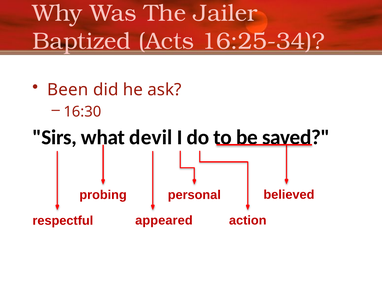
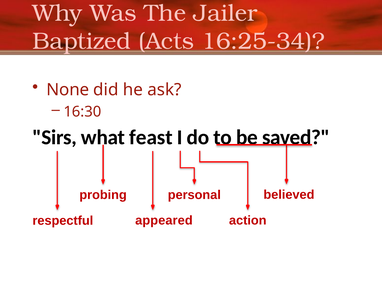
Been: Been -> None (68, 90)
devil: devil -> feast (151, 137)
